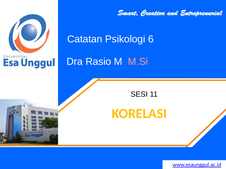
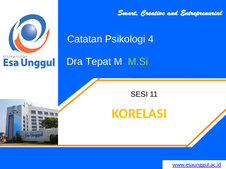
6: 6 -> 4 (151, 39)
Rasio: Rasio -> Tepat (98, 62)
M.Si colour: pink -> light green (138, 62)
